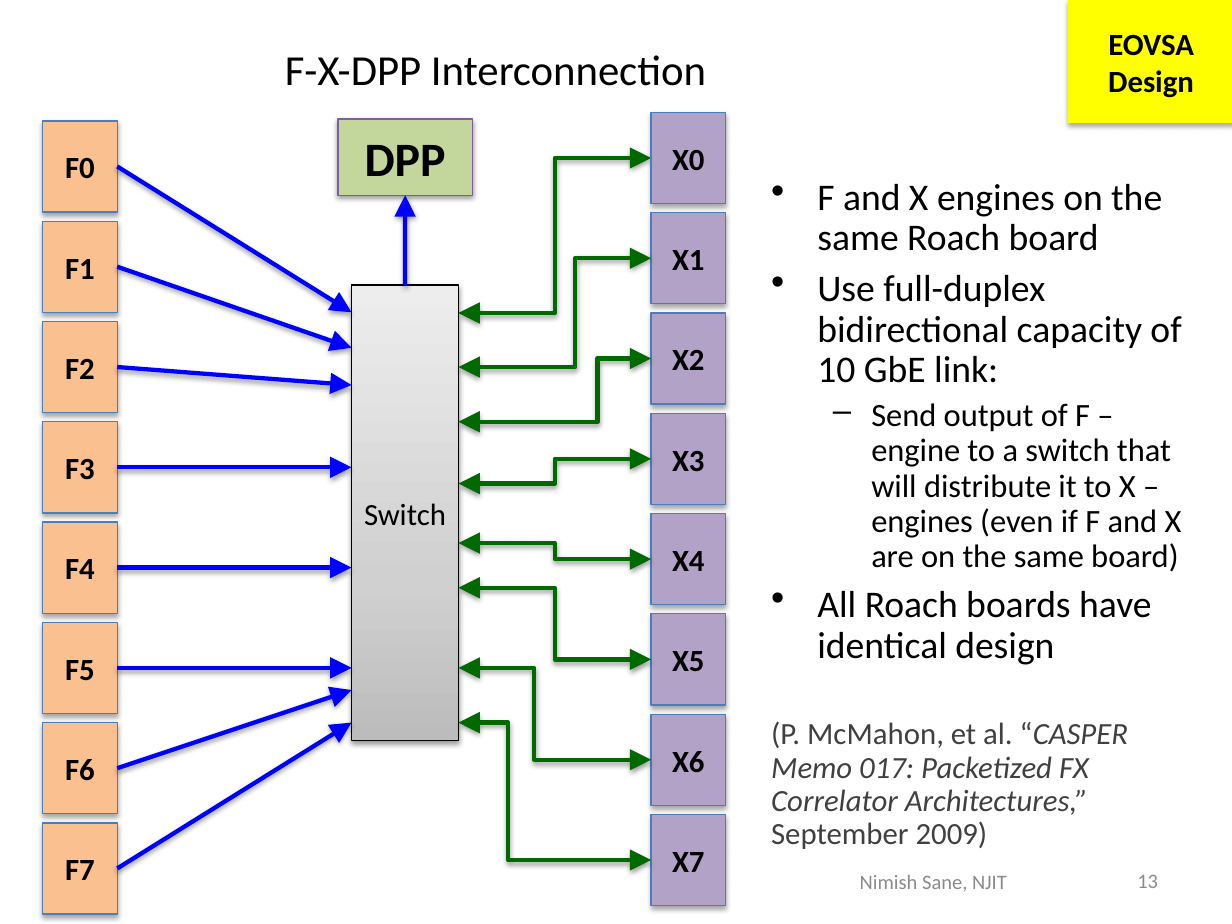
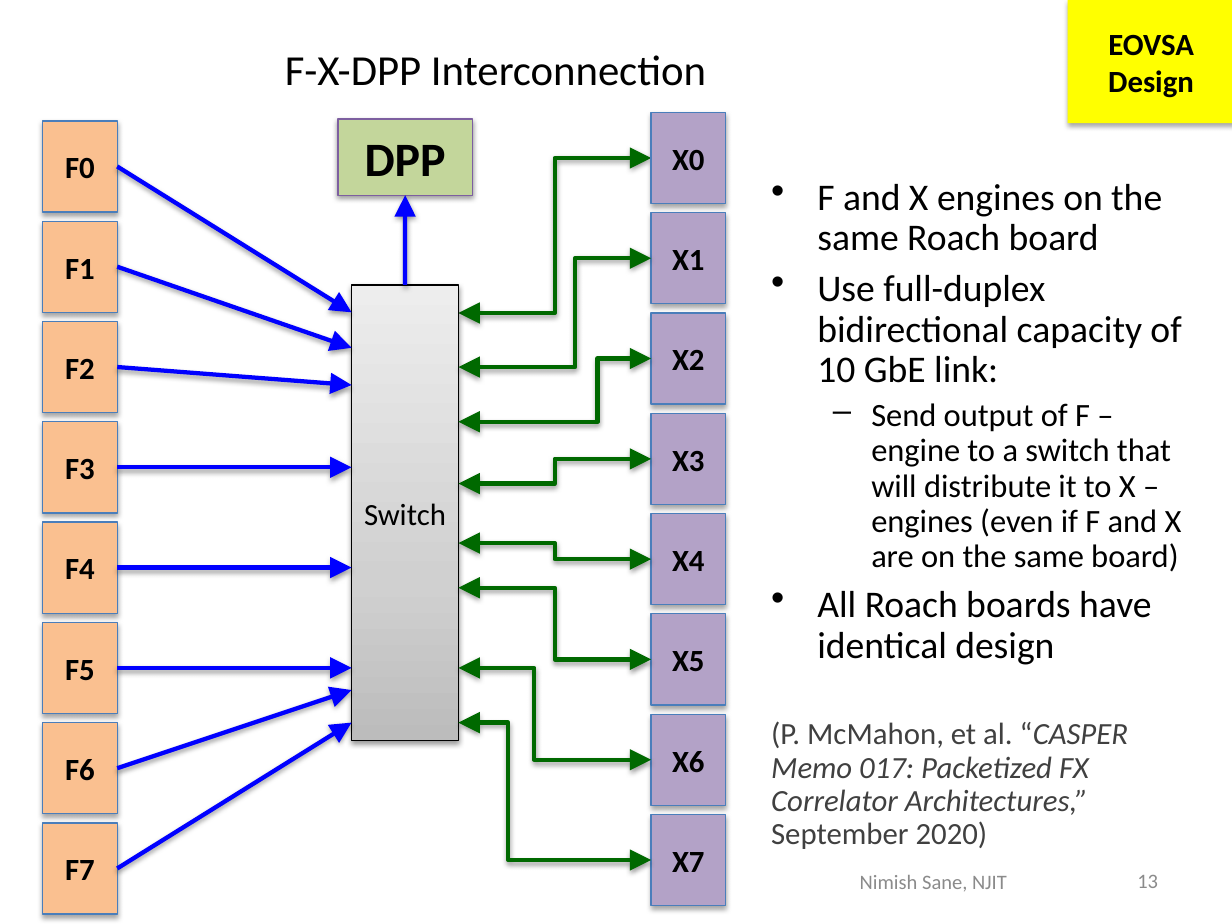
2009: 2009 -> 2020 (951, 834)
